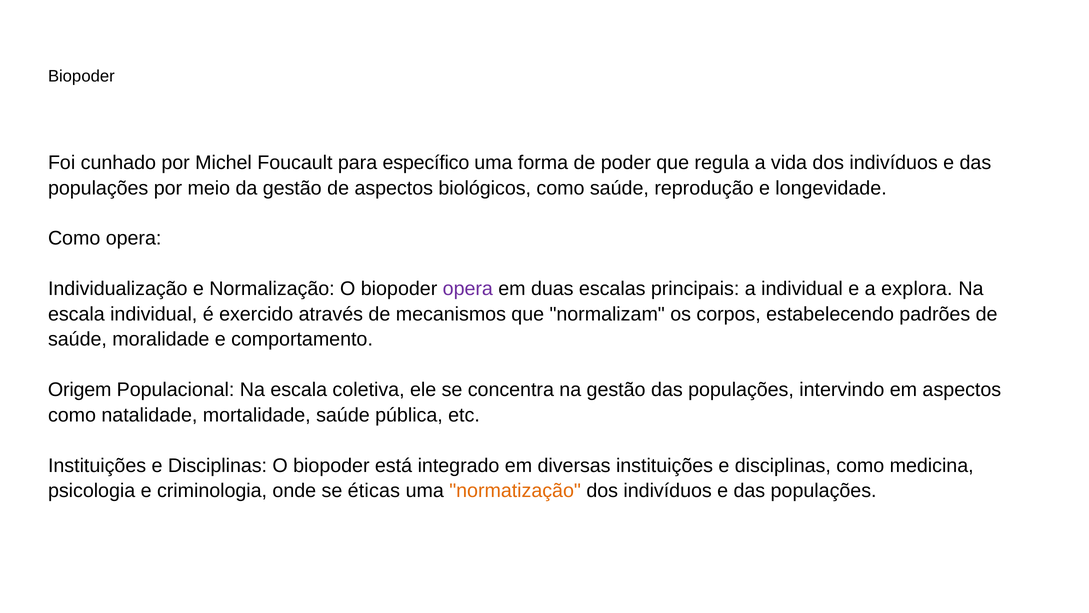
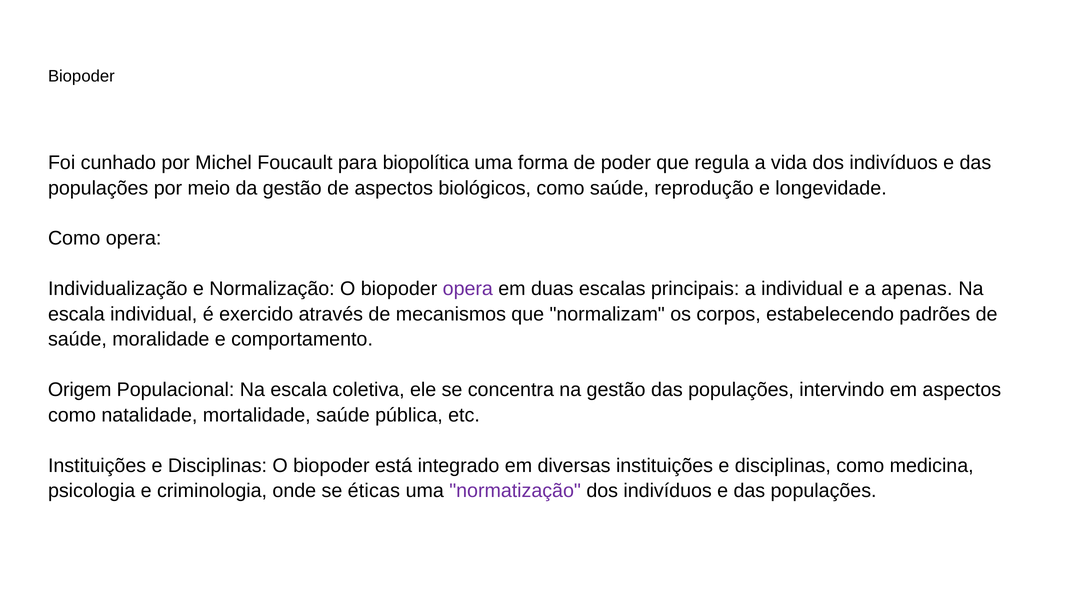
específico: específico -> biopolítica (426, 163)
explora: explora -> apenas (917, 289)
normatização colour: orange -> purple (515, 490)
